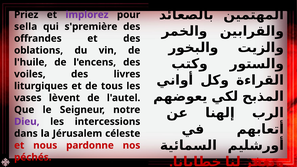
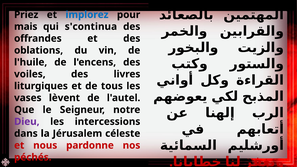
implorez colour: purple -> blue (87, 15)
sella: sella -> mais (26, 27)
s'première: s'première -> s'continua (91, 27)
